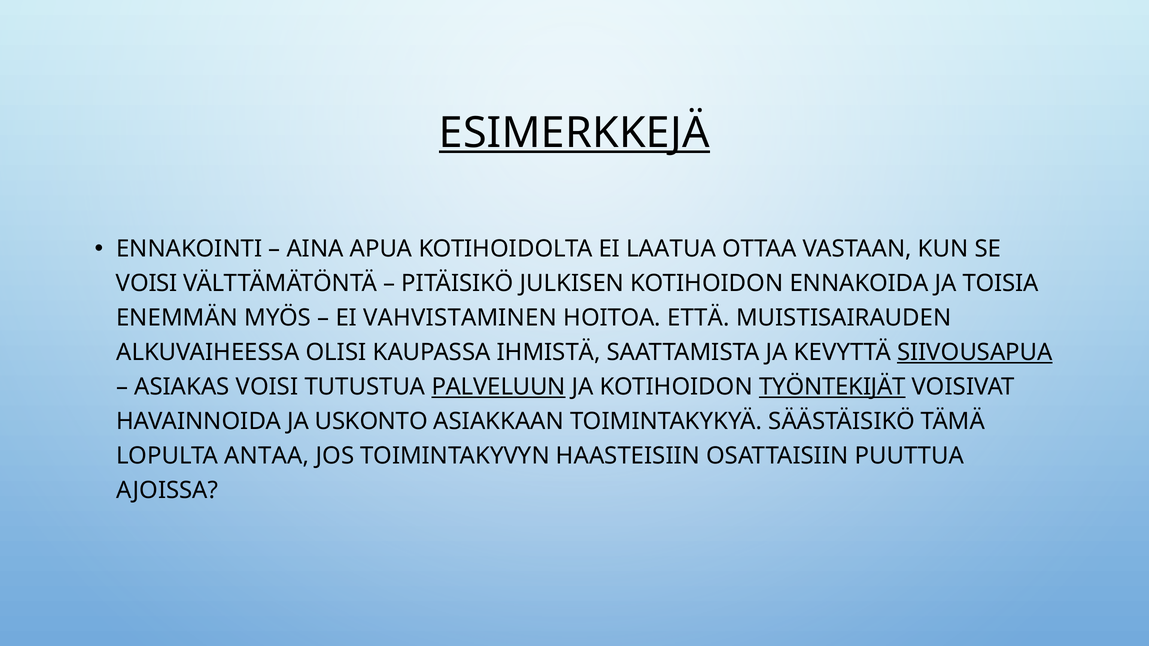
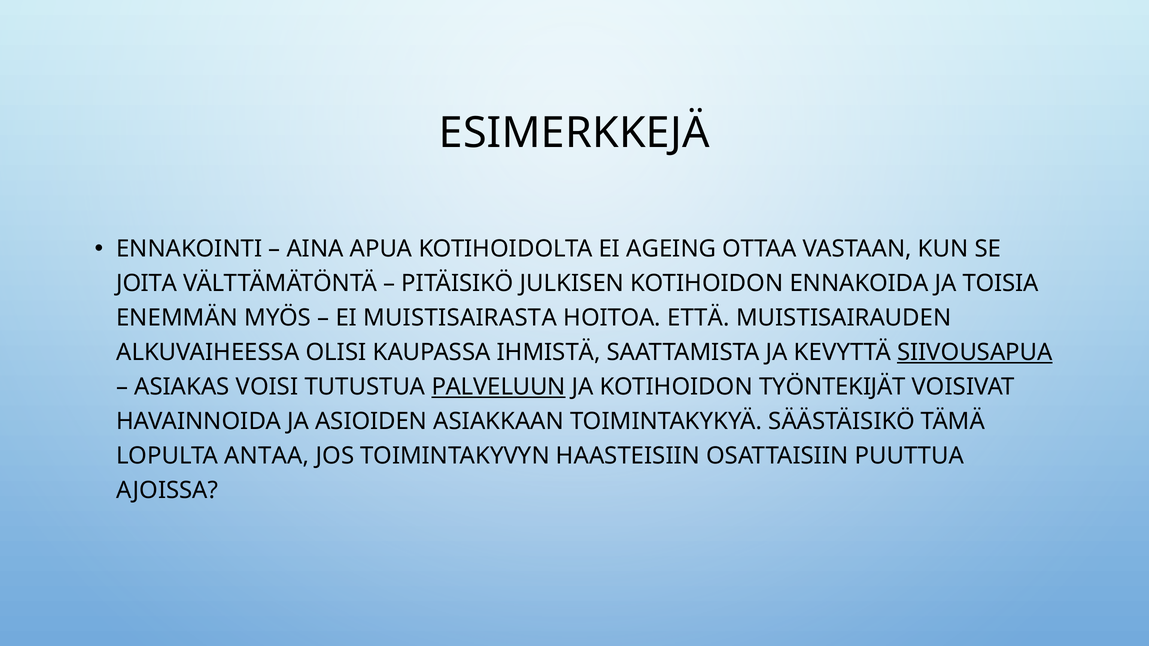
ESIMERKKEJÄ underline: present -> none (574, 133)
LAATUA: LAATUA -> AGEING (671, 249)
VOISI: VOISI -> JOITA (147, 284)
VAHVISTAMINEN: VAHVISTAMINEN -> MUISTISAIRASTA (460, 318)
TYÖNTEKIJÄT underline: present -> none (832, 387)
USKONTO: USKONTO -> ASIOIDEN (371, 422)
